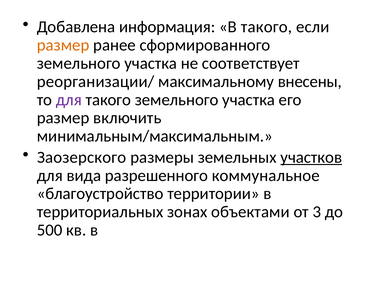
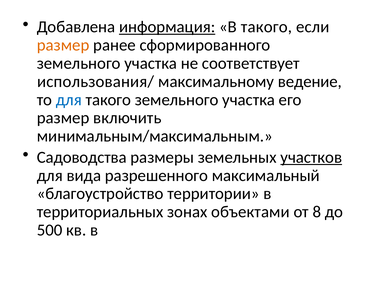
информация underline: none -> present (167, 27)
реорганизации/: реорганизации/ -> использования/ (96, 81)
внесены: внесены -> ведение (310, 81)
для colour: purple -> blue (69, 100)
Заозерского: Заозерского -> Садоводства (82, 157)
коммунальное: коммунальное -> максимальный (266, 175)
3: 3 -> 8 (317, 211)
